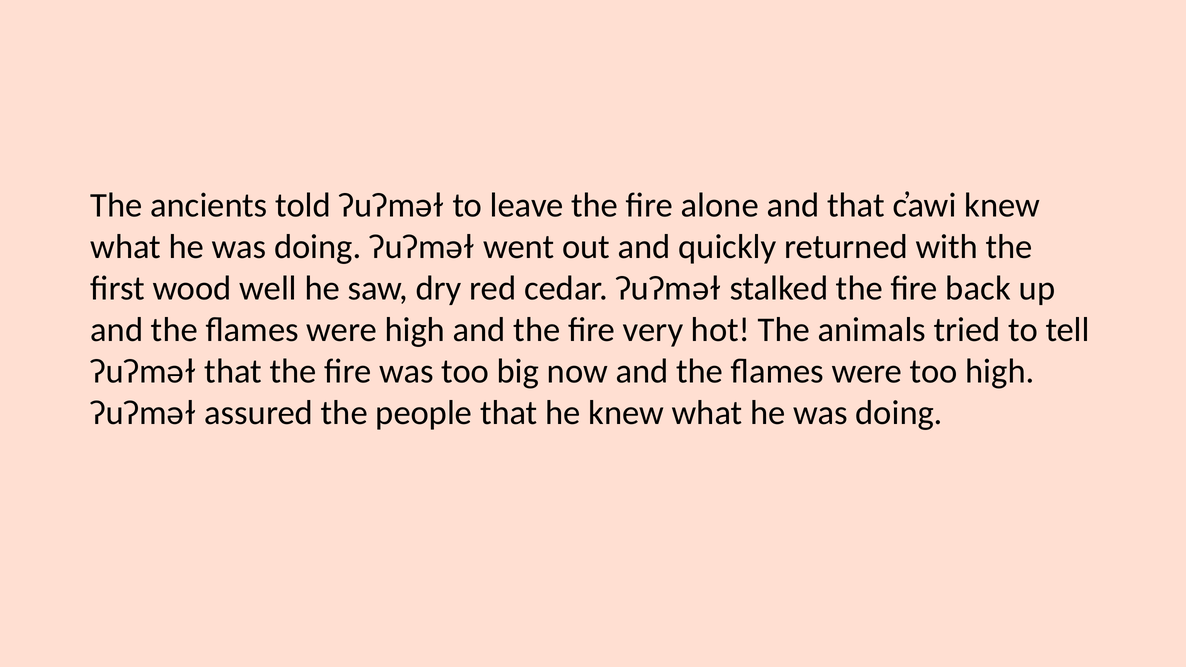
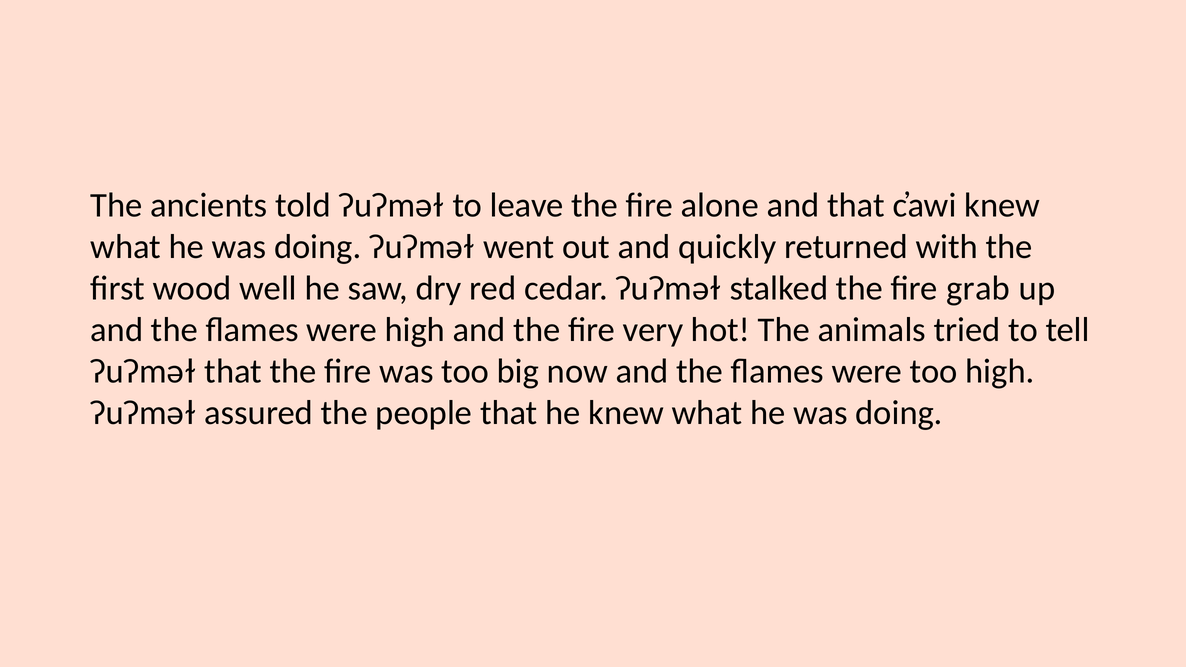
back: back -> grab (978, 288)
